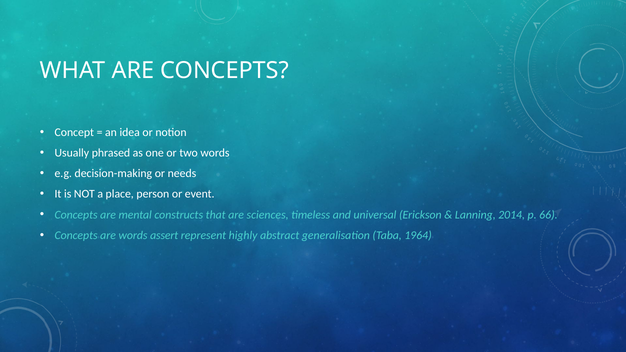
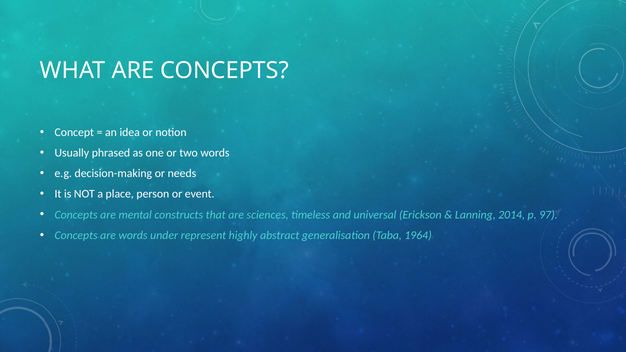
66: 66 -> 97 (548, 215)
assert: assert -> under (164, 235)
